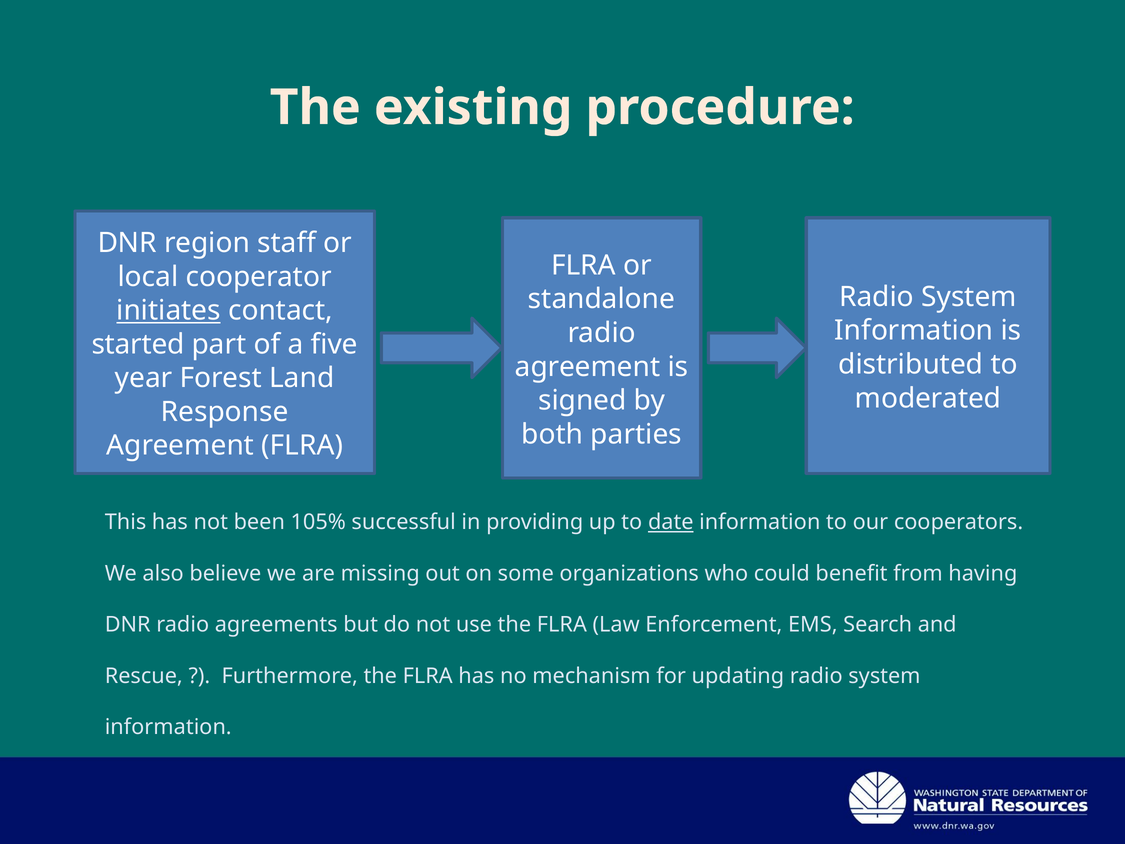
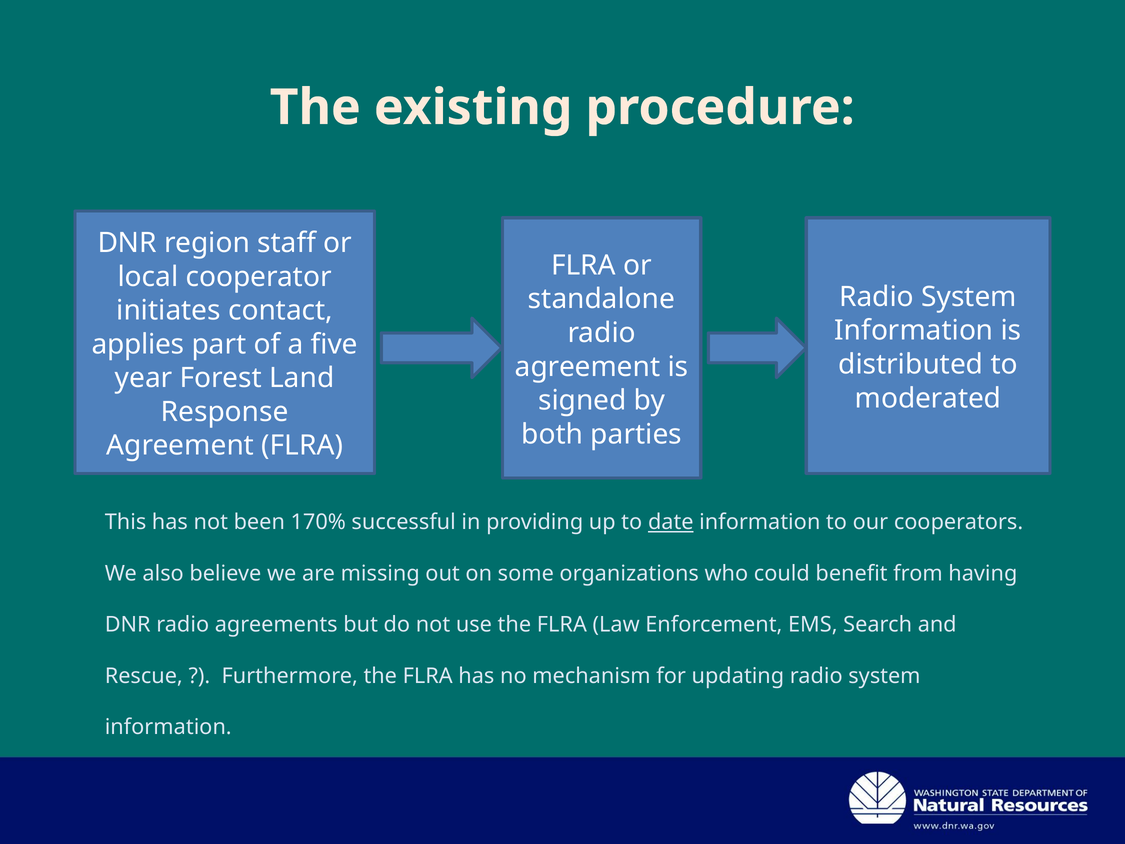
initiates underline: present -> none (169, 310)
started: started -> applies (138, 344)
105%: 105% -> 170% (318, 522)
